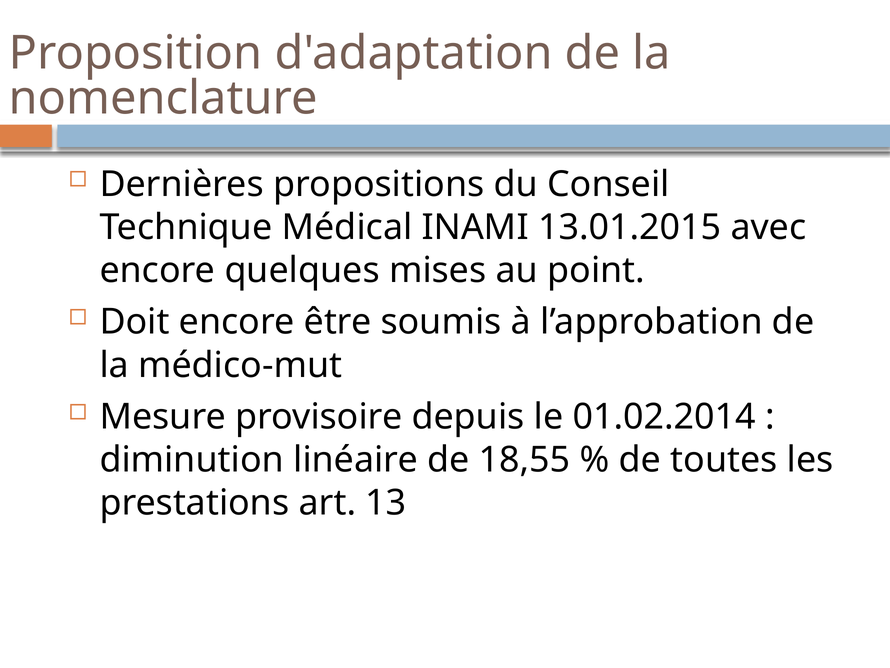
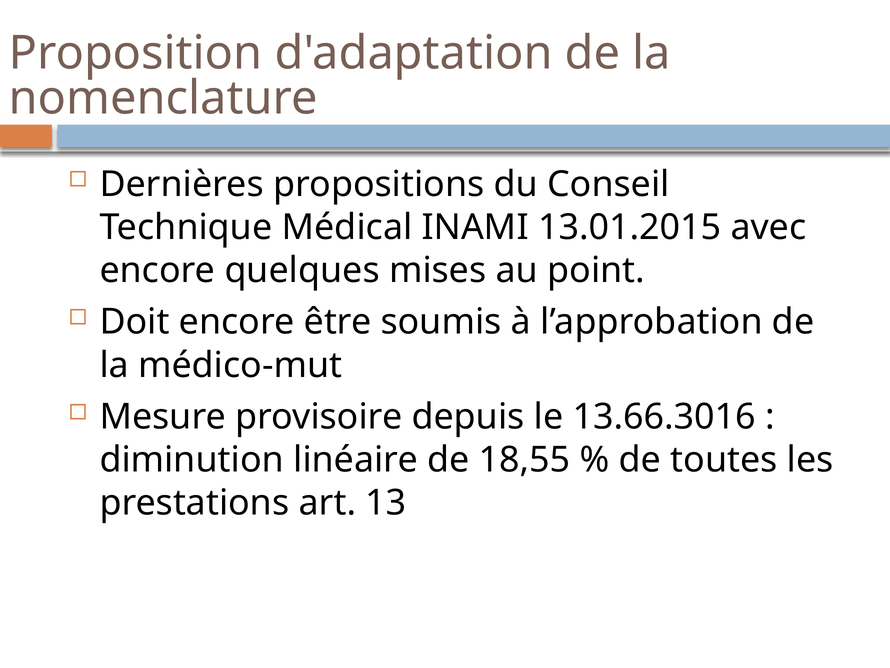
01.02.2014: 01.02.2014 -> 13.66.3016 (664, 417)
